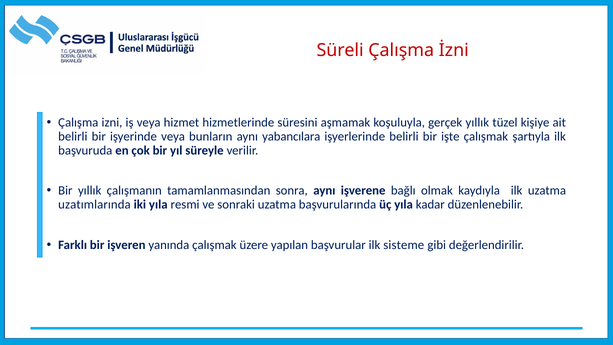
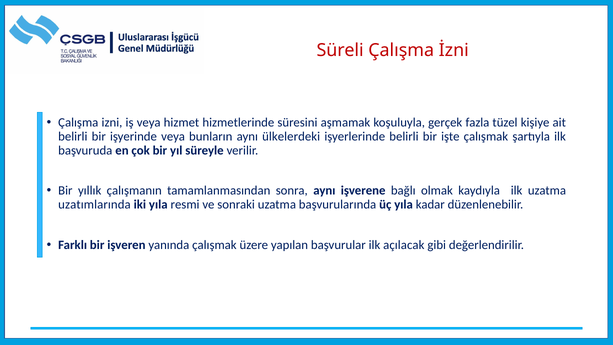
gerçek yıllık: yıllık -> fazla (477, 123)
yabancılara: yabancılara -> ülkelerdeki (291, 136)
sisteme: sisteme -> açılacak (404, 245)
